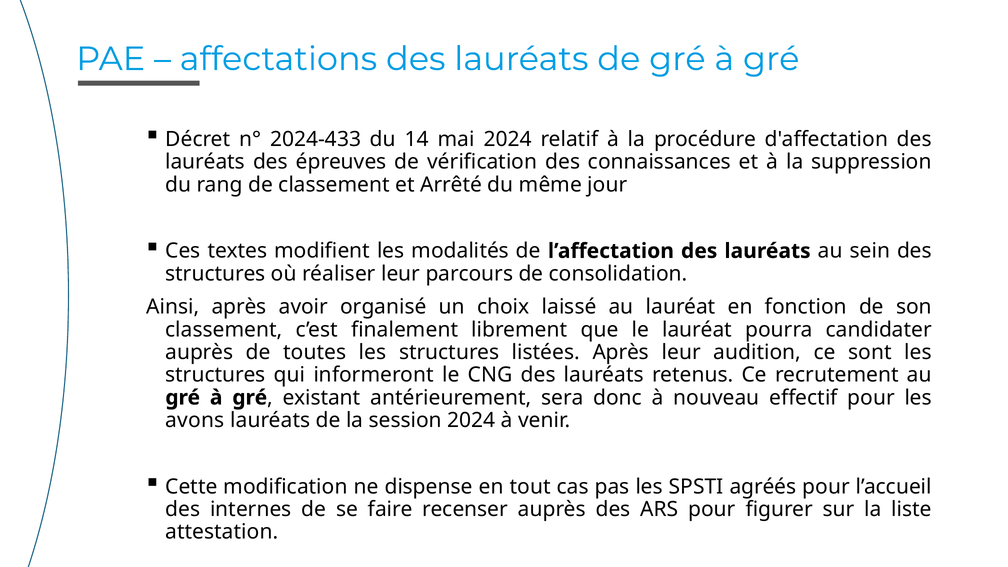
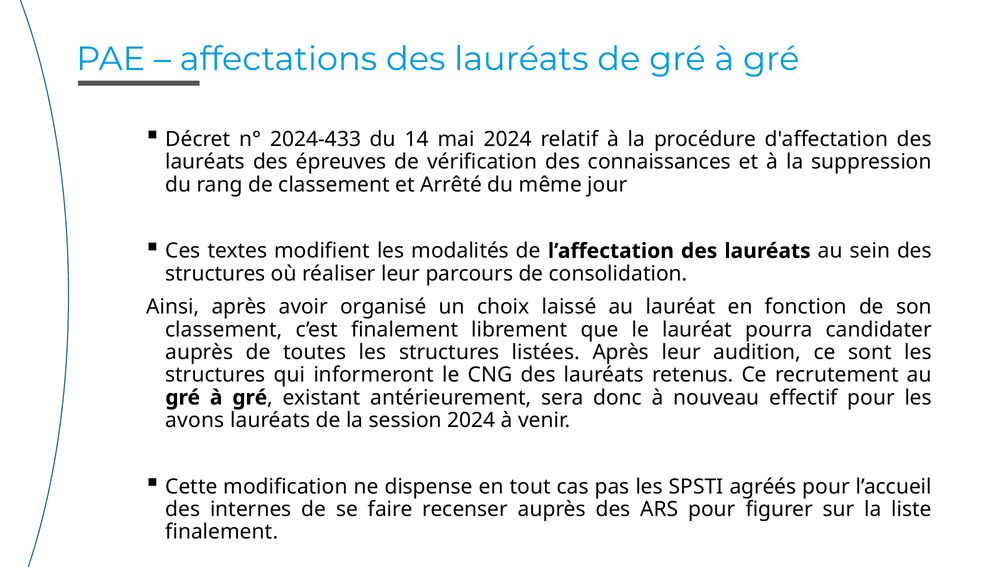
attestation: attestation -> finalement (222, 532)
